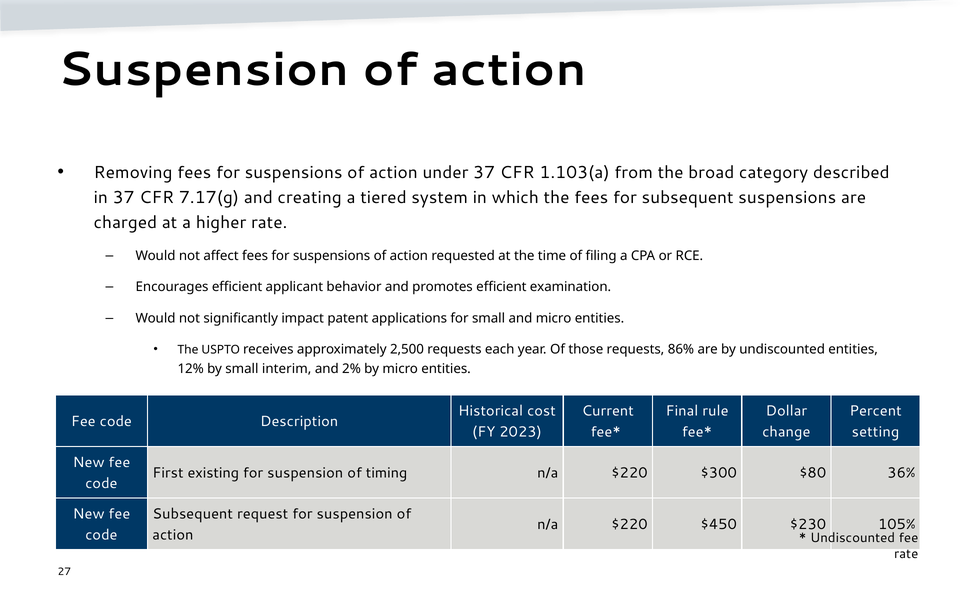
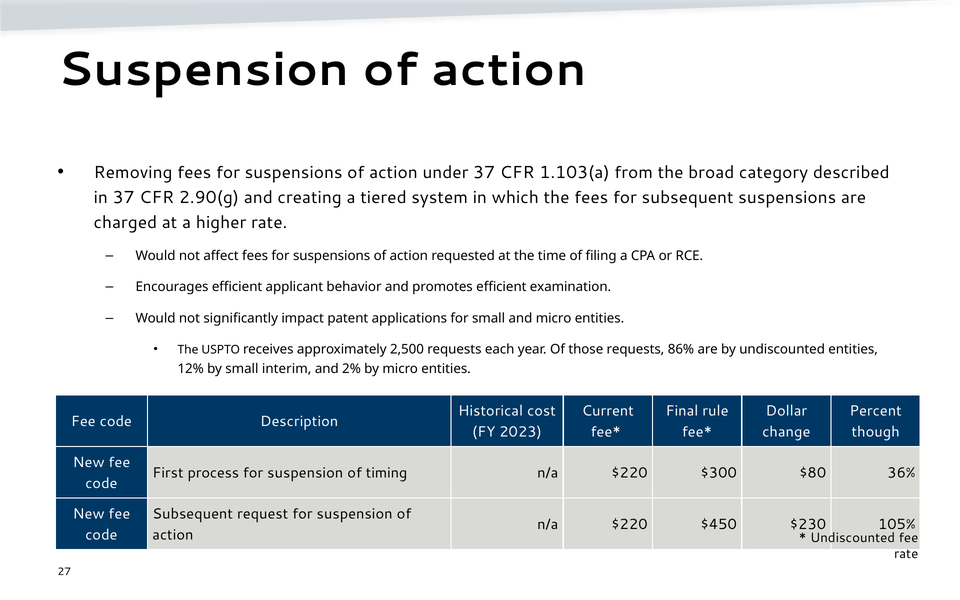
7.17(g: 7.17(g -> 2.90(g (209, 198)
setting: setting -> though (876, 432)
existing: existing -> process (213, 473)
